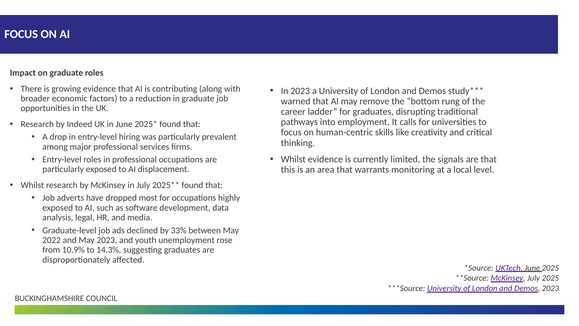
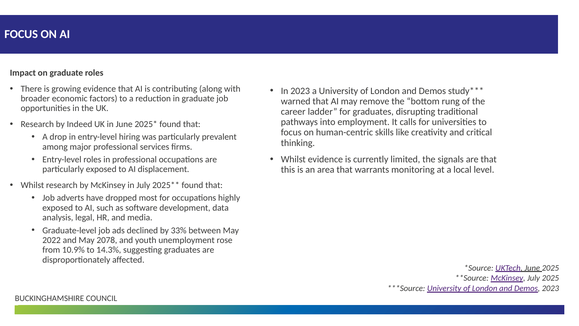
May 2023: 2023 -> 2078 (107, 240)
